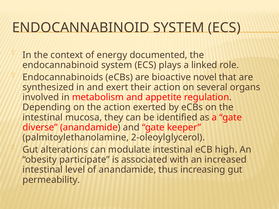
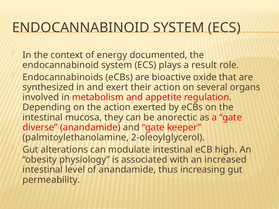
linked: linked -> result (204, 65)
novel: novel -> oxide (205, 77)
identified: identified -> anorectic (177, 117)
participate: participate -> physiology (84, 160)
